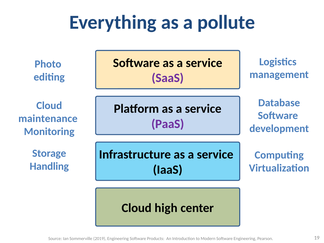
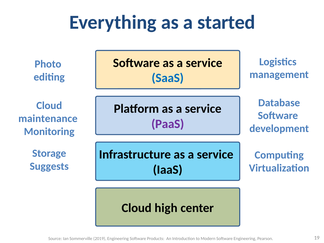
pollute: pollute -> started (226, 22)
SaaS colour: purple -> blue (168, 78)
Handling: Handling -> Suggests (49, 166)
